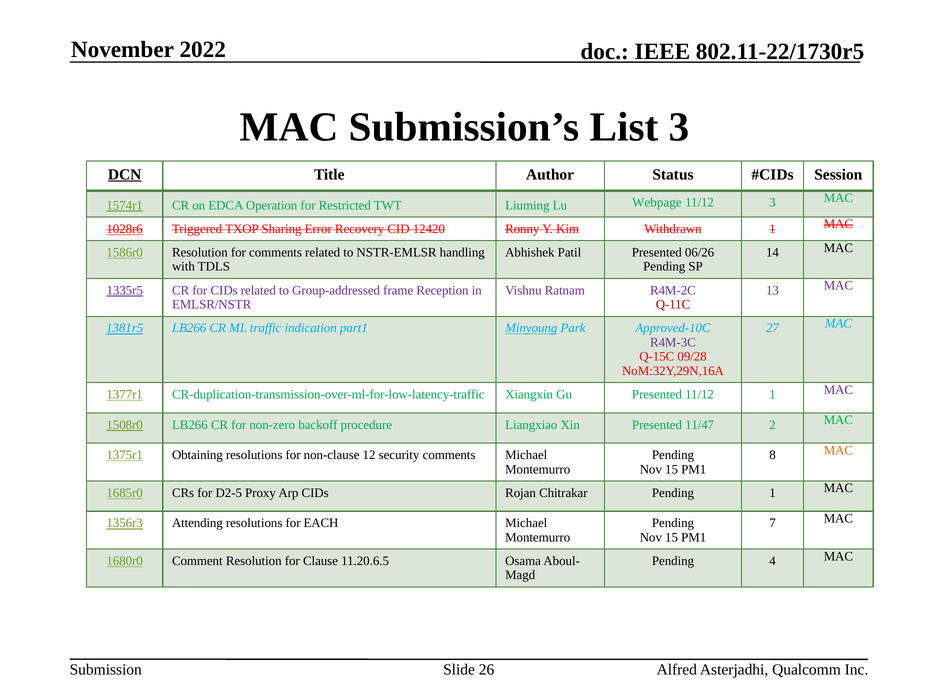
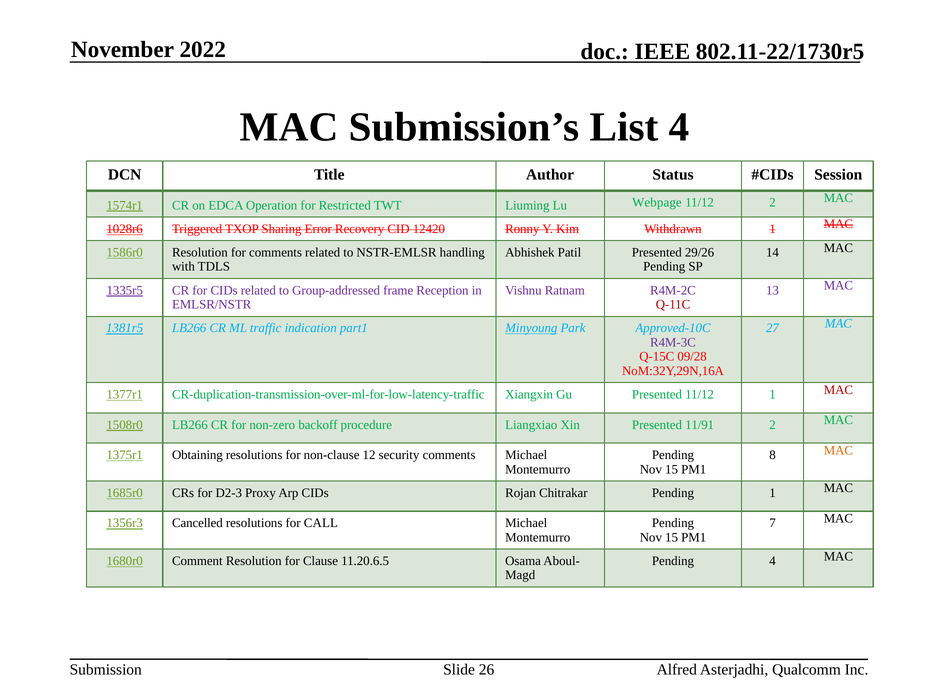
List 3: 3 -> 4 (679, 127)
DCN underline: present -> none (125, 174)
11/12 3: 3 -> 2 (773, 202)
06/26: 06/26 -> 29/26 (700, 252)
MAC colour: purple -> red (838, 390)
11/47: 11/47 -> 11/91 (700, 424)
D2-5: D2-5 -> D2-3 (229, 492)
Attending: Attending -> Cancelled (197, 523)
EACH: EACH -> CALL (321, 523)
